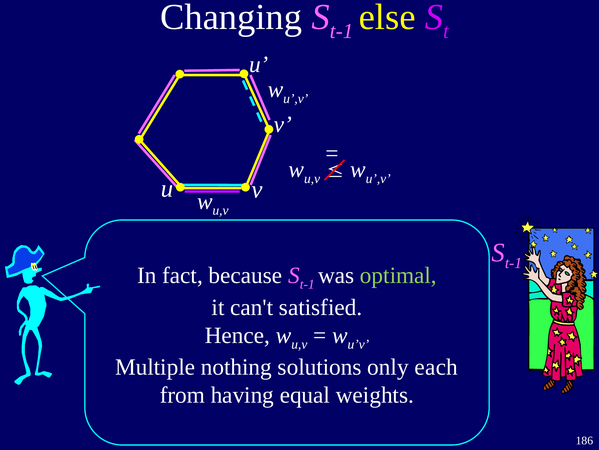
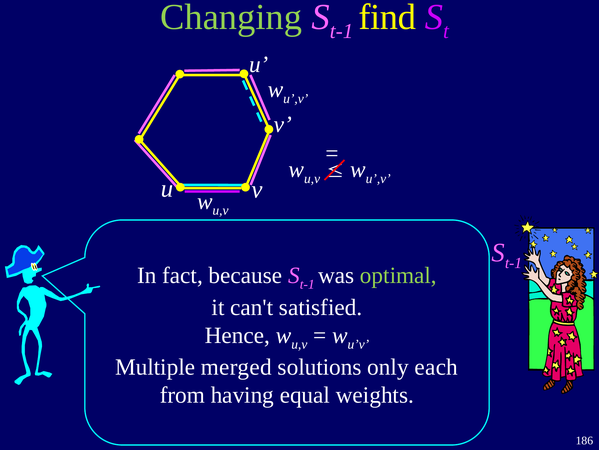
Changing colour: white -> light green (231, 17)
else: else -> find (387, 17)
nothing: nothing -> merged (236, 367)
